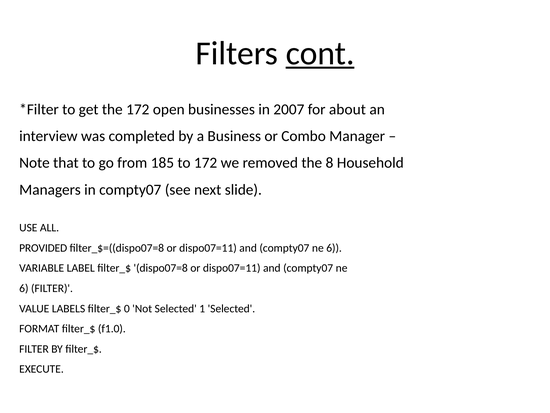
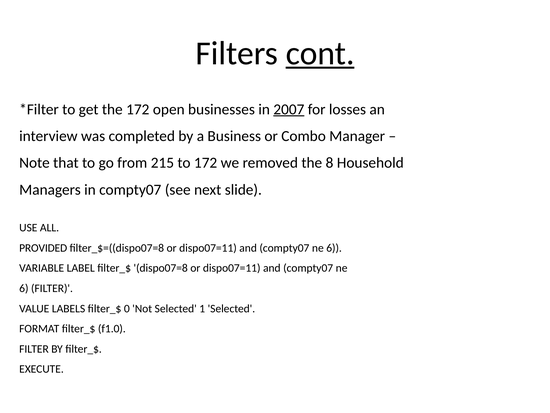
2007 underline: none -> present (289, 109)
about: about -> losses (347, 109)
185: 185 -> 215 (162, 163)
